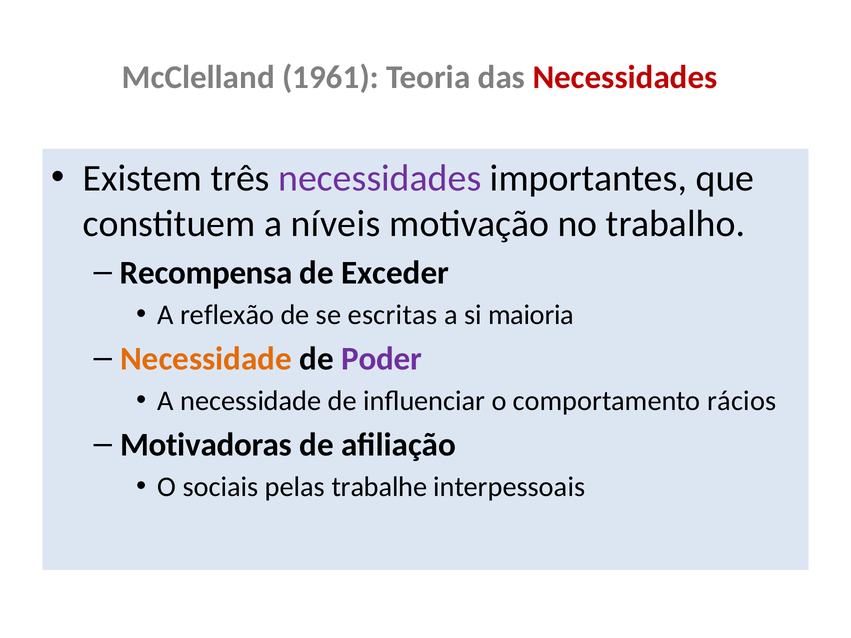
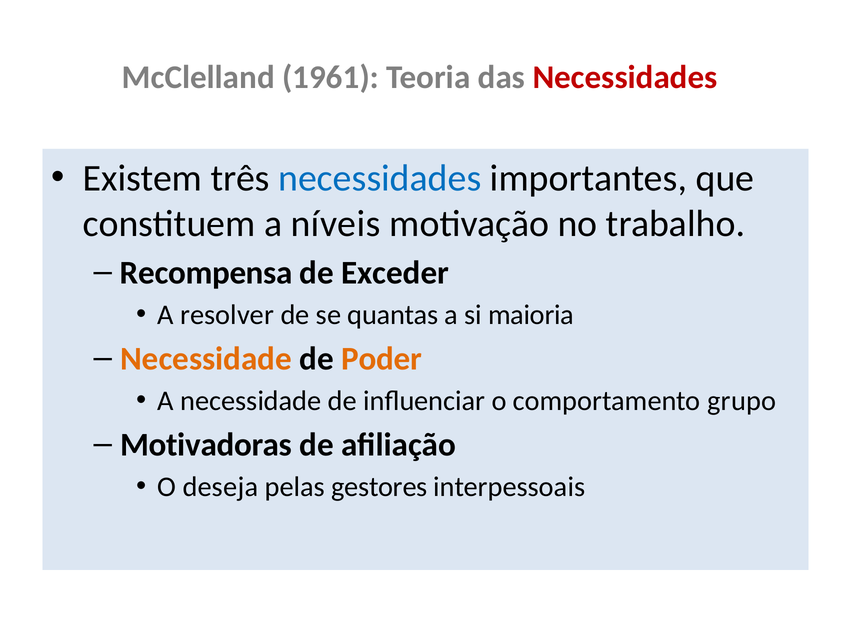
necessidades colour: purple -> blue (380, 179)
reflexão: reflexão -> resolver (227, 315)
escritas: escritas -> quantas (393, 315)
Poder colour: purple -> orange (382, 359)
rácios: rácios -> grupo (742, 401)
sociais: sociais -> deseja (220, 487)
trabalhe: trabalhe -> gestores (379, 487)
